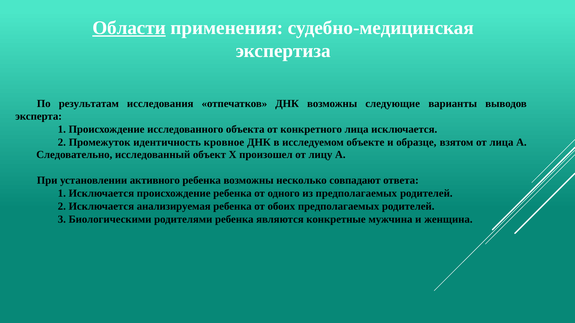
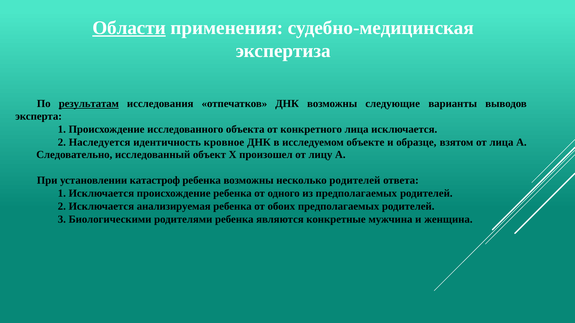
результатам underline: none -> present (89, 104)
Промежуток: Промежуток -> Наследуется (100, 142)
активного: активного -> катастроф (155, 181)
несколько совпадают: совпадают -> родителей (355, 181)
